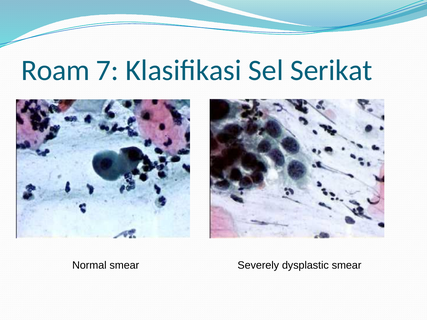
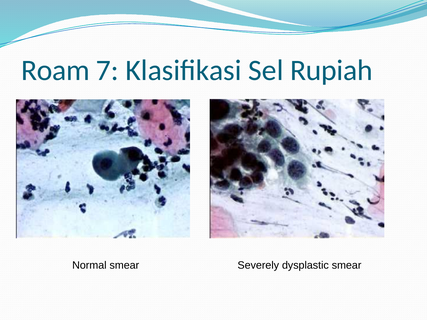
Serikat: Serikat -> Rupiah (331, 71)
